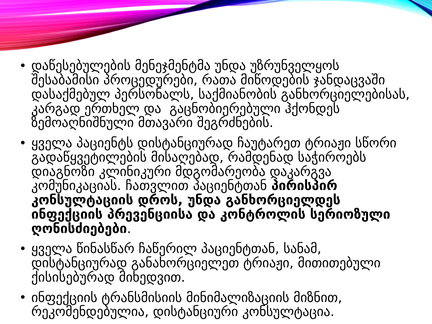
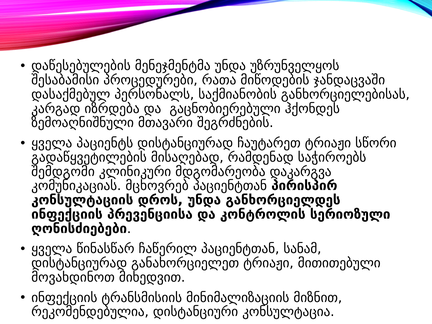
ერთხელ: ერთხელ -> იზრდება (112, 109)
დიაგნოზი: დიაგნოზი -> შემდგომი (63, 172)
ჩათვლით: ჩათვლით -> მცხოვრებ (157, 186)
ქისისებურად: ქისისებურად -> მოვახდინოთ (73, 277)
